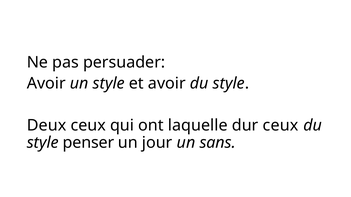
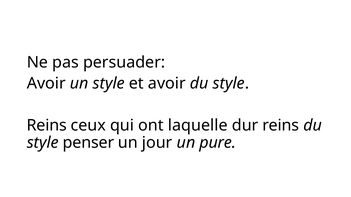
Deux: Deux -> Reins (47, 126)
dur ceux: ceux -> reins (281, 126)
sans: sans -> pure (218, 143)
